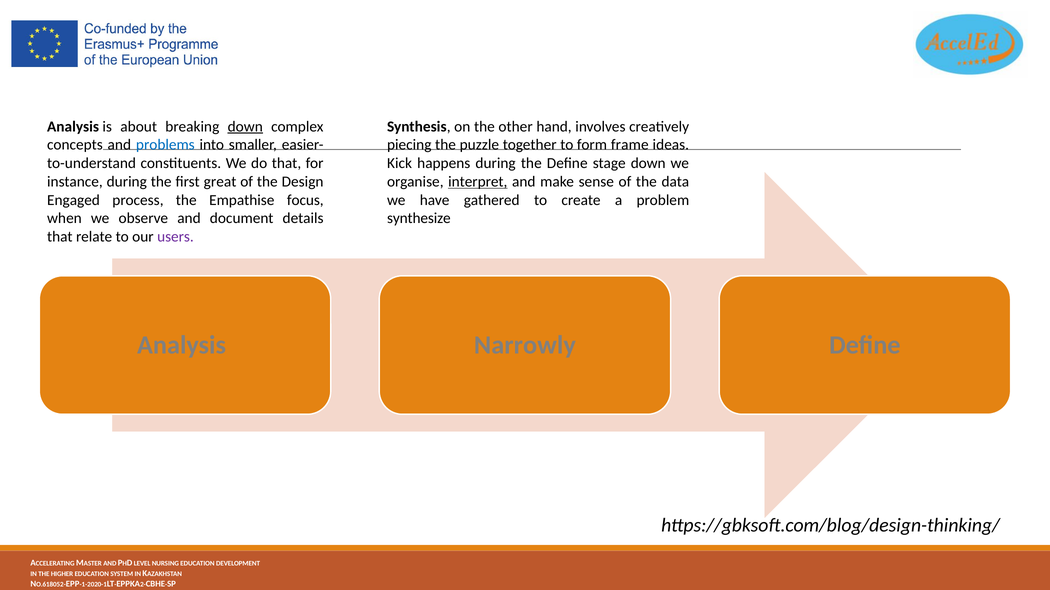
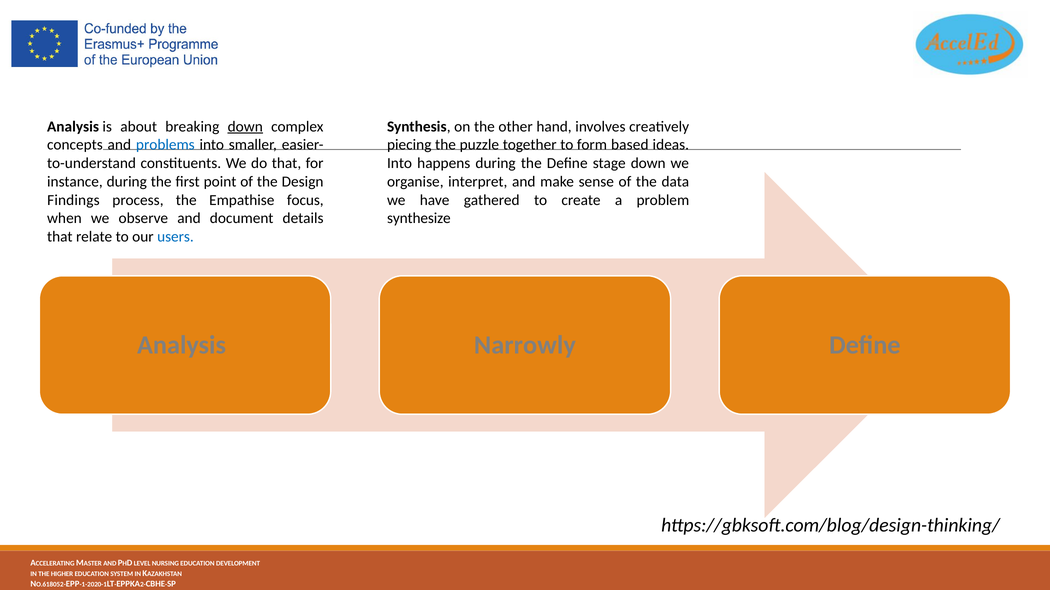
frame: frame -> based (630, 145)
Kick: Kick -> Into (400, 163)
interpret underline: present -> none (478, 182)
great: great -> point (220, 182)
Engaged: Engaged -> Findings (73, 200)
users colour: purple -> blue (175, 237)
